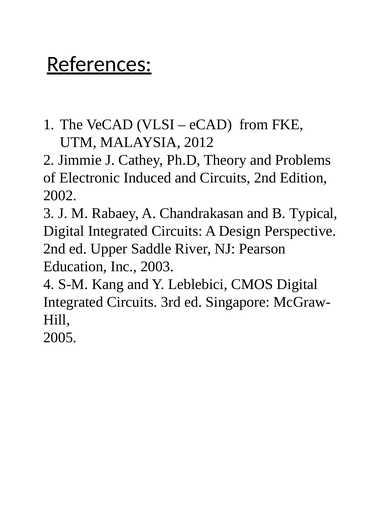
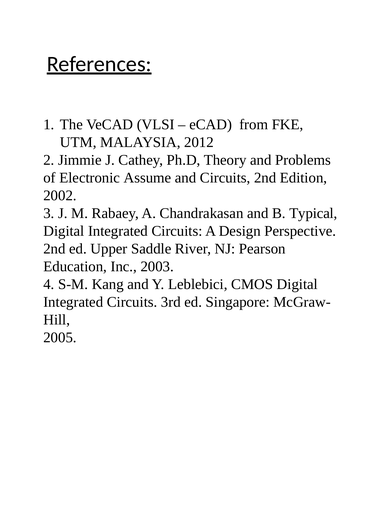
Induced: Induced -> Assume (147, 178)
